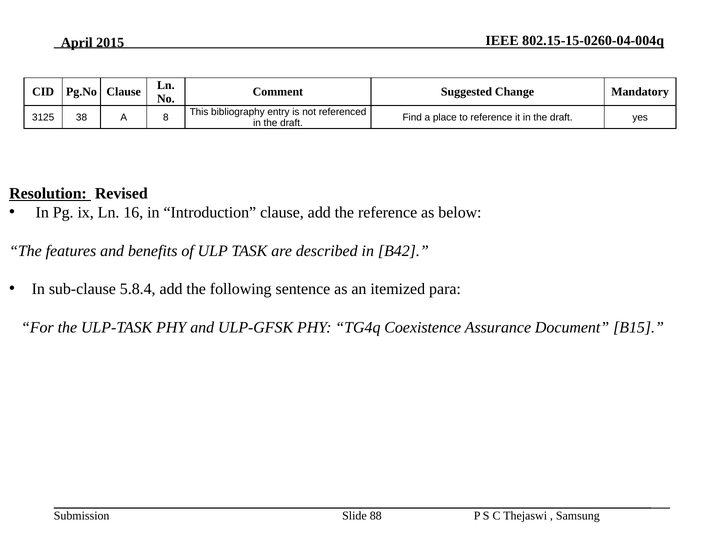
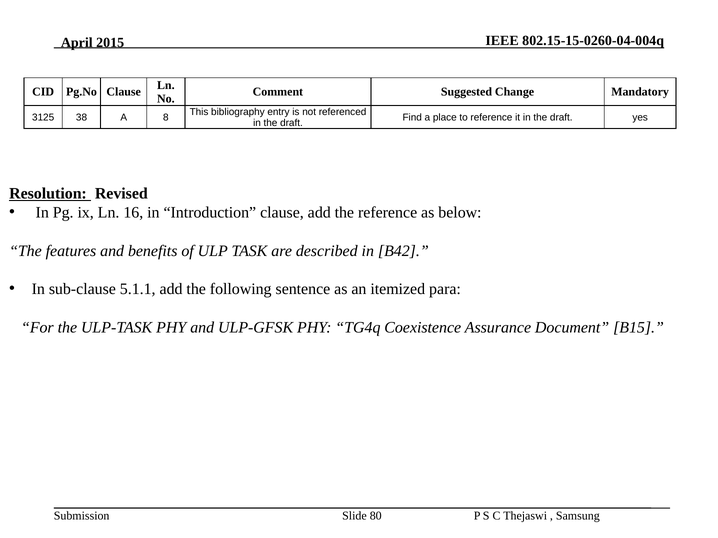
5.8.4: 5.8.4 -> 5.1.1 (138, 289)
88: 88 -> 80 (376, 516)
